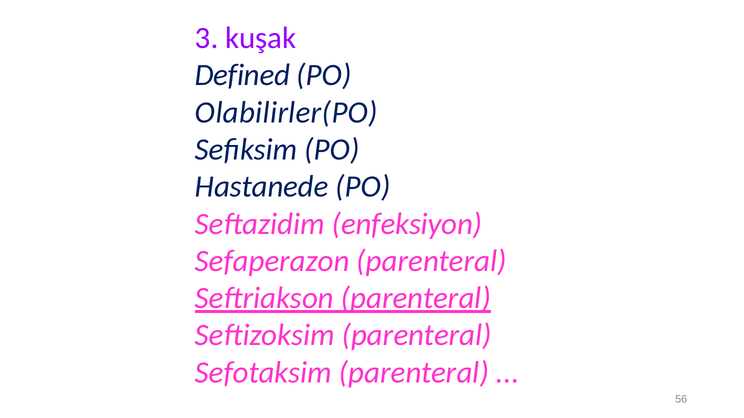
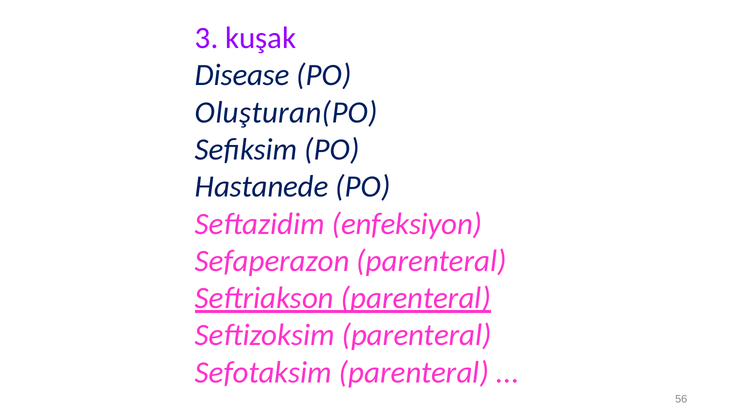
Defined: Defined -> Disease (242, 75)
Olabilirler(PO: Olabilirler(PO -> Oluşturan(PO (286, 113)
